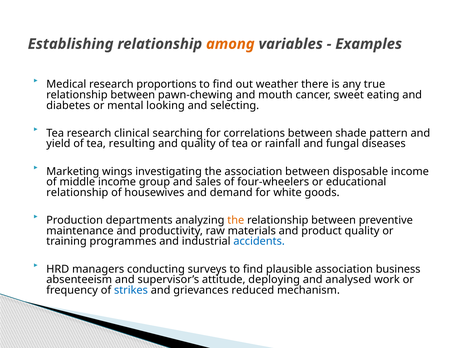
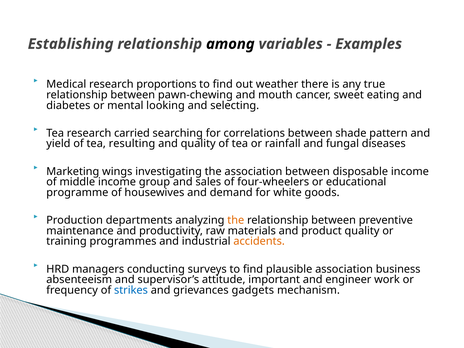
among colour: orange -> black (230, 44)
clinical: clinical -> carried (132, 133)
relationship: relationship -> programme (77, 193)
accidents colour: blue -> orange (259, 241)
deploying: deploying -> important (274, 280)
analysed: analysed -> engineer (348, 280)
reduced: reduced -> gadgets (253, 290)
